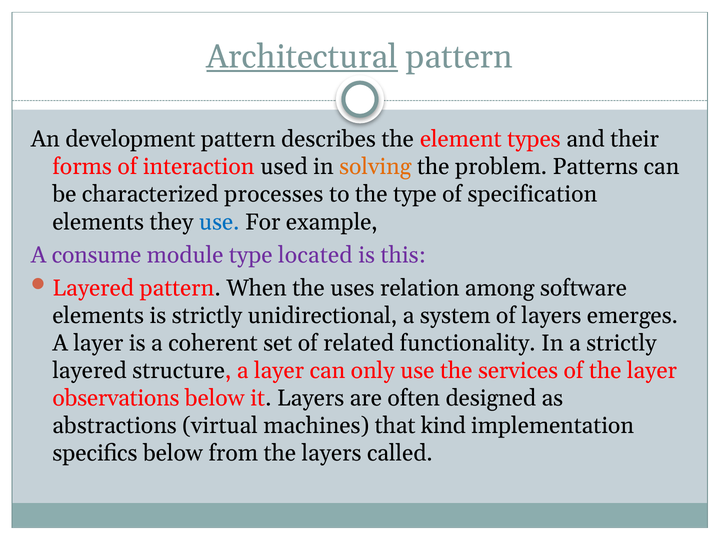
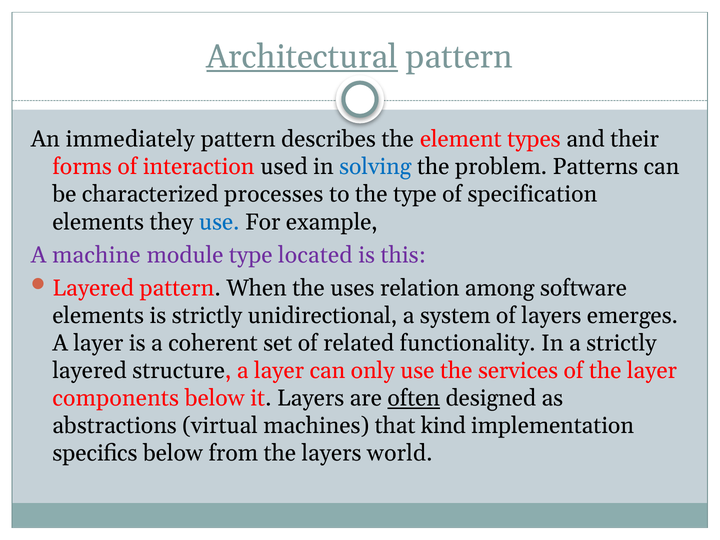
development: development -> immediately (130, 139)
solving colour: orange -> blue (375, 167)
consume: consume -> machine (96, 255)
observations: observations -> components (116, 398)
often underline: none -> present (414, 398)
called: called -> world (400, 453)
